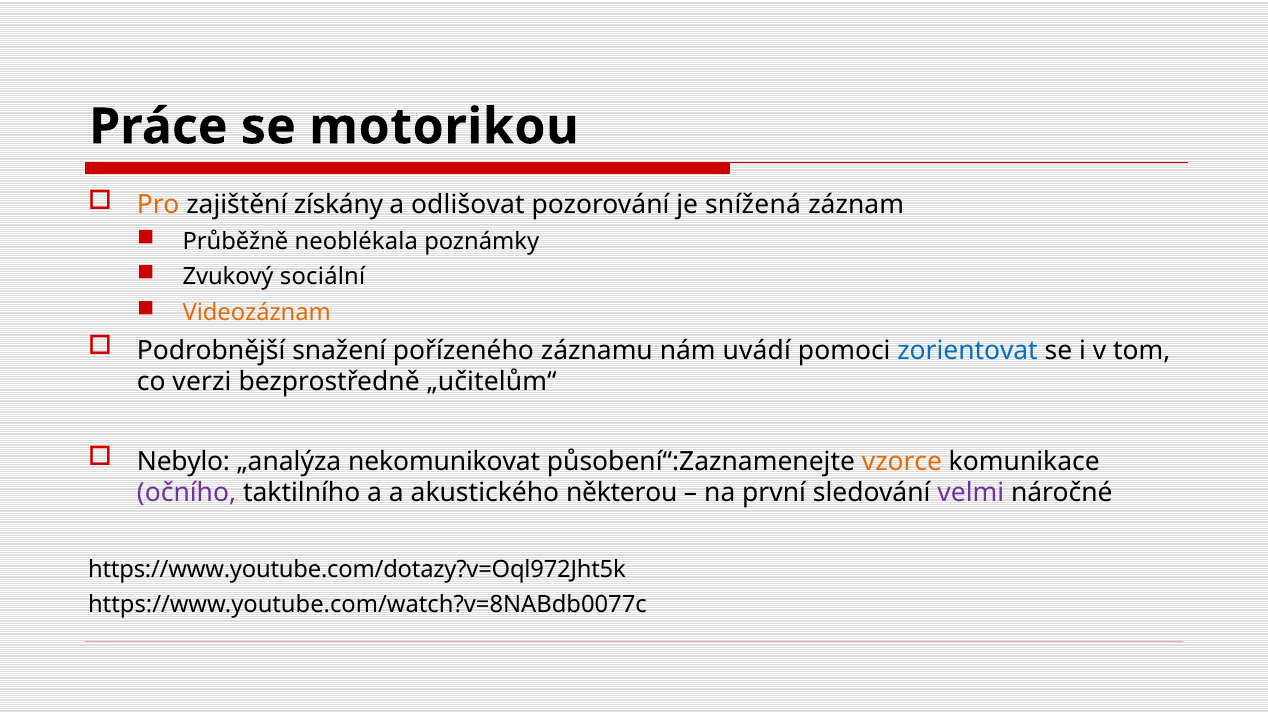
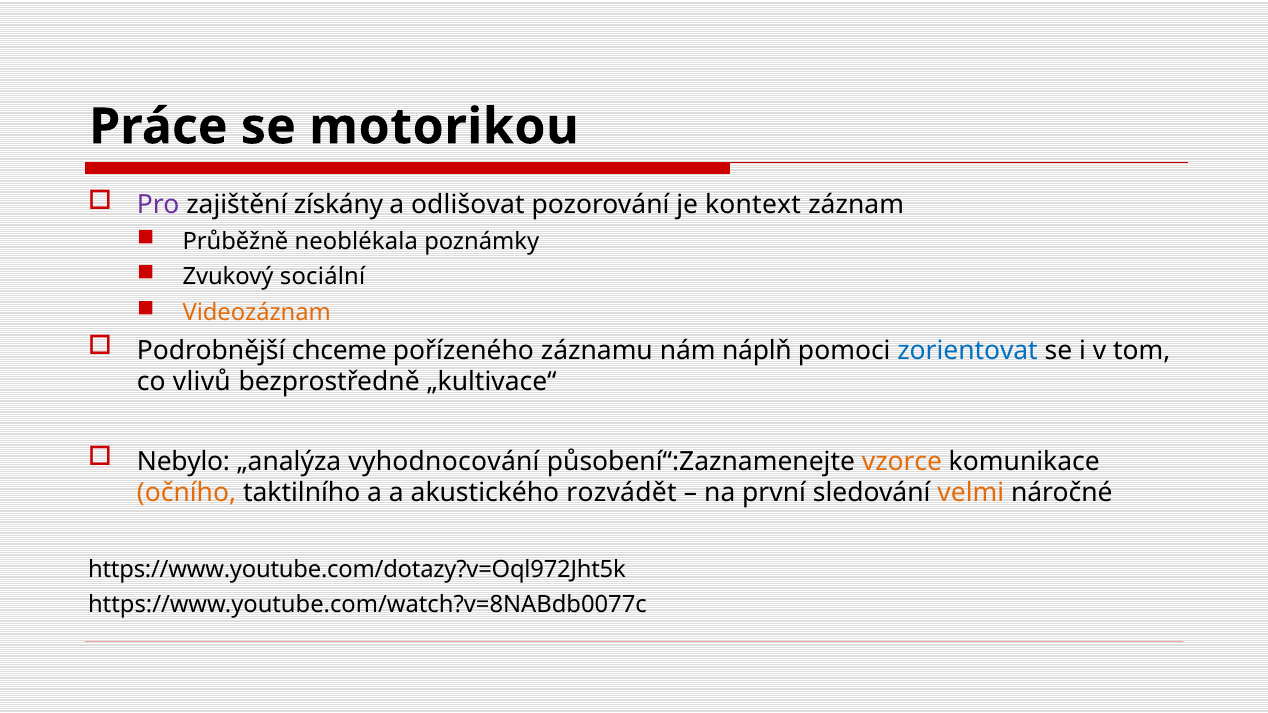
Pro colour: orange -> purple (158, 205)
snížená: snížená -> kontext (753, 205)
snažení: snažení -> chceme (339, 351)
uvádí: uvádí -> náplň (757, 351)
verzi: verzi -> vlivů (202, 382)
„učitelům“: „učitelům“ -> „kultivace“ (492, 382)
nekomunikovat: nekomunikovat -> vyhodnocování (444, 462)
očního colour: purple -> orange (187, 493)
některou: některou -> rozvádět (621, 493)
velmi colour: purple -> orange (971, 493)
